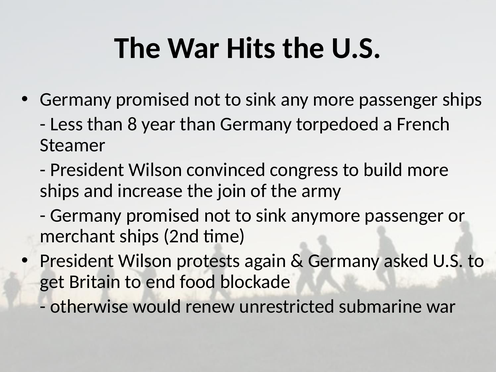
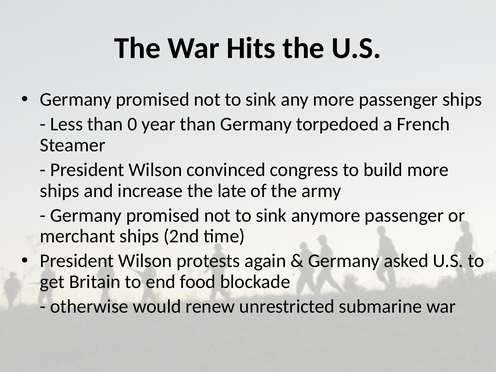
8: 8 -> 0 (132, 124)
join: join -> late (232, 191)
